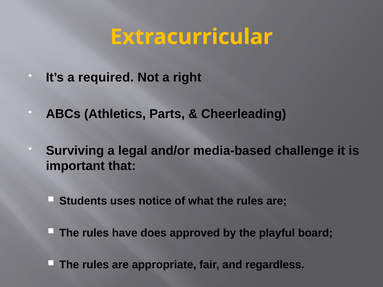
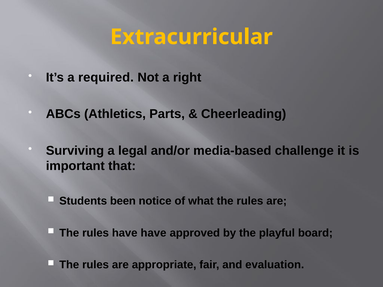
uses: uses -> been (123, 201)
have does: does -> have (153, 233)
regardless: regardless -> evaluation (275, 265)
